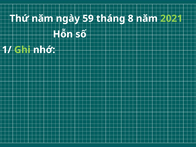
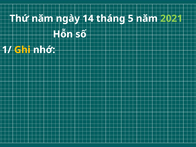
59: 59 -> 14 (88, 19)
8: 8 -> 5 (131, 19)
Ghi colour: light green -> yellow (22, 50)
